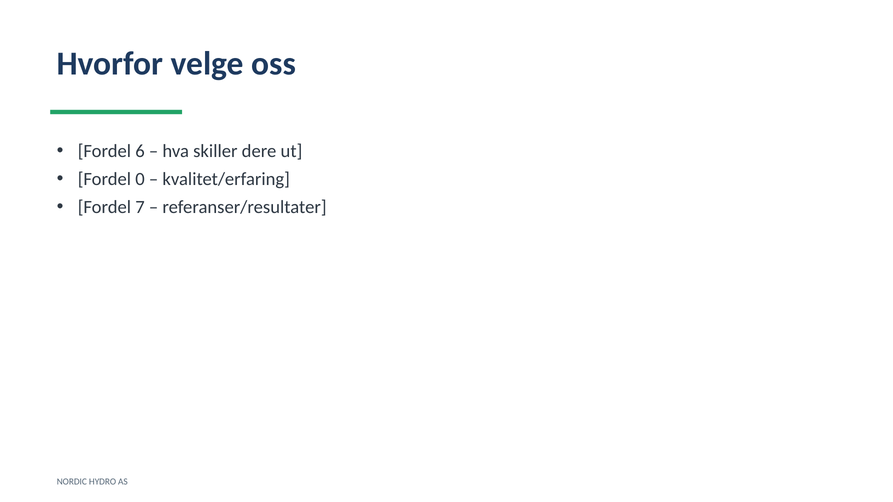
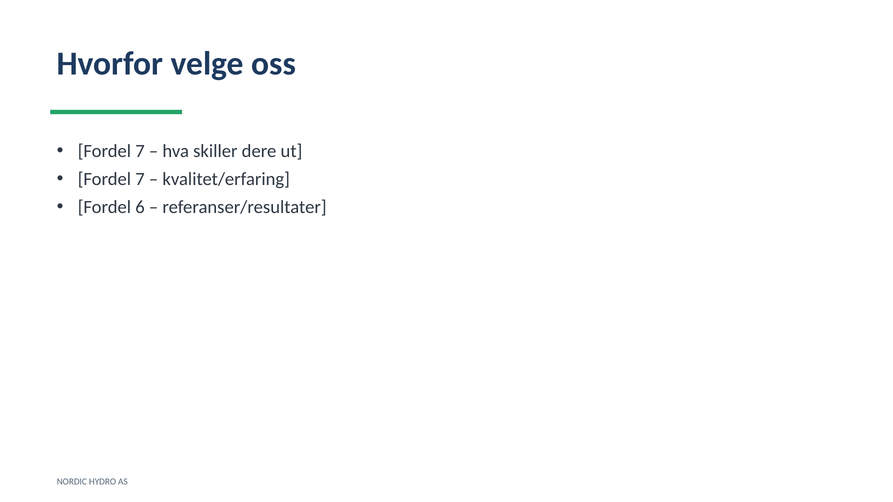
6: 6 -> 7 (140, 151)
0: 0 -> 7 (140, 179)
7: 7 -> 6 (140, 207)
